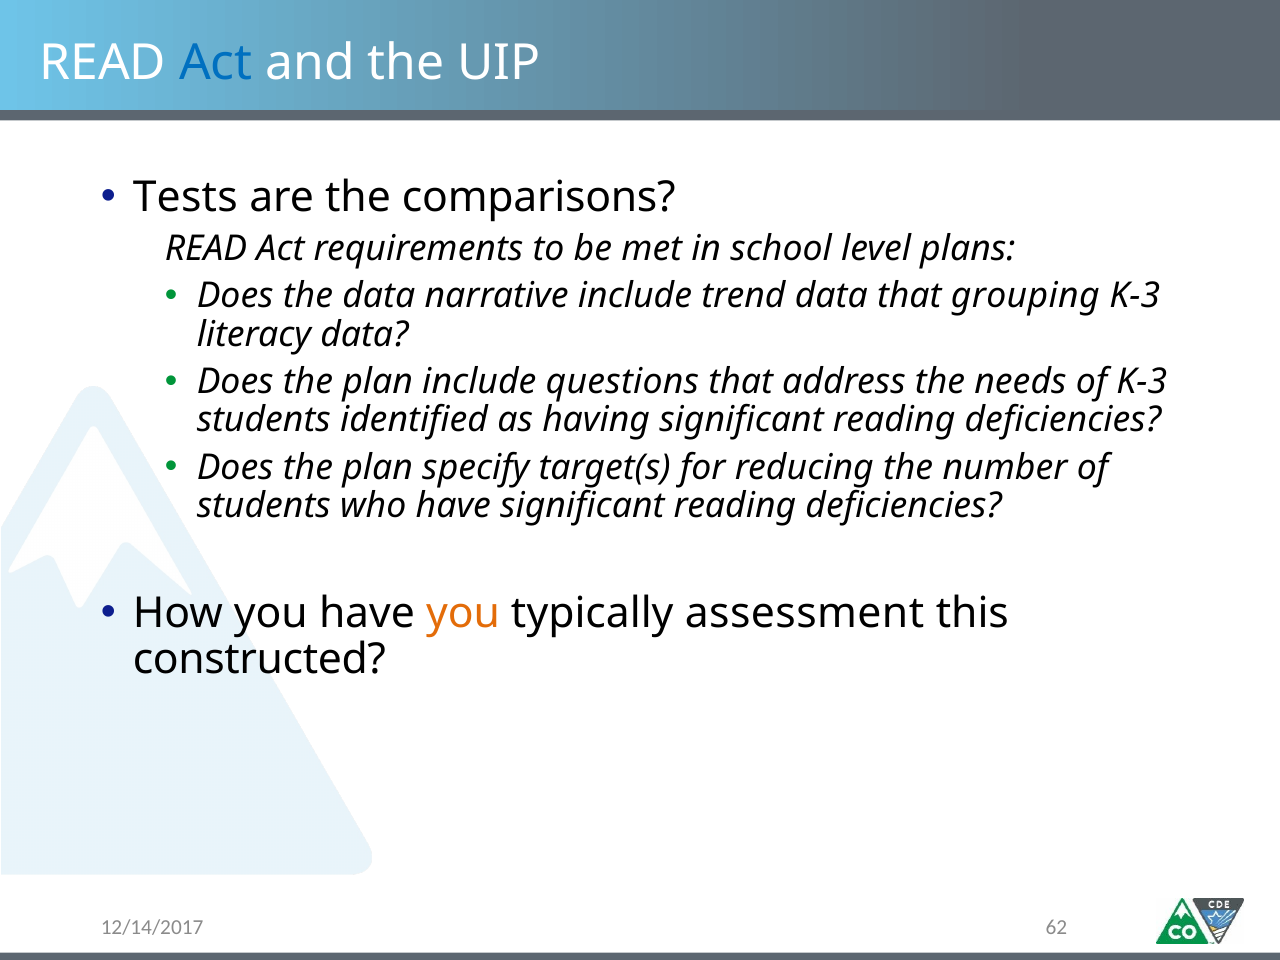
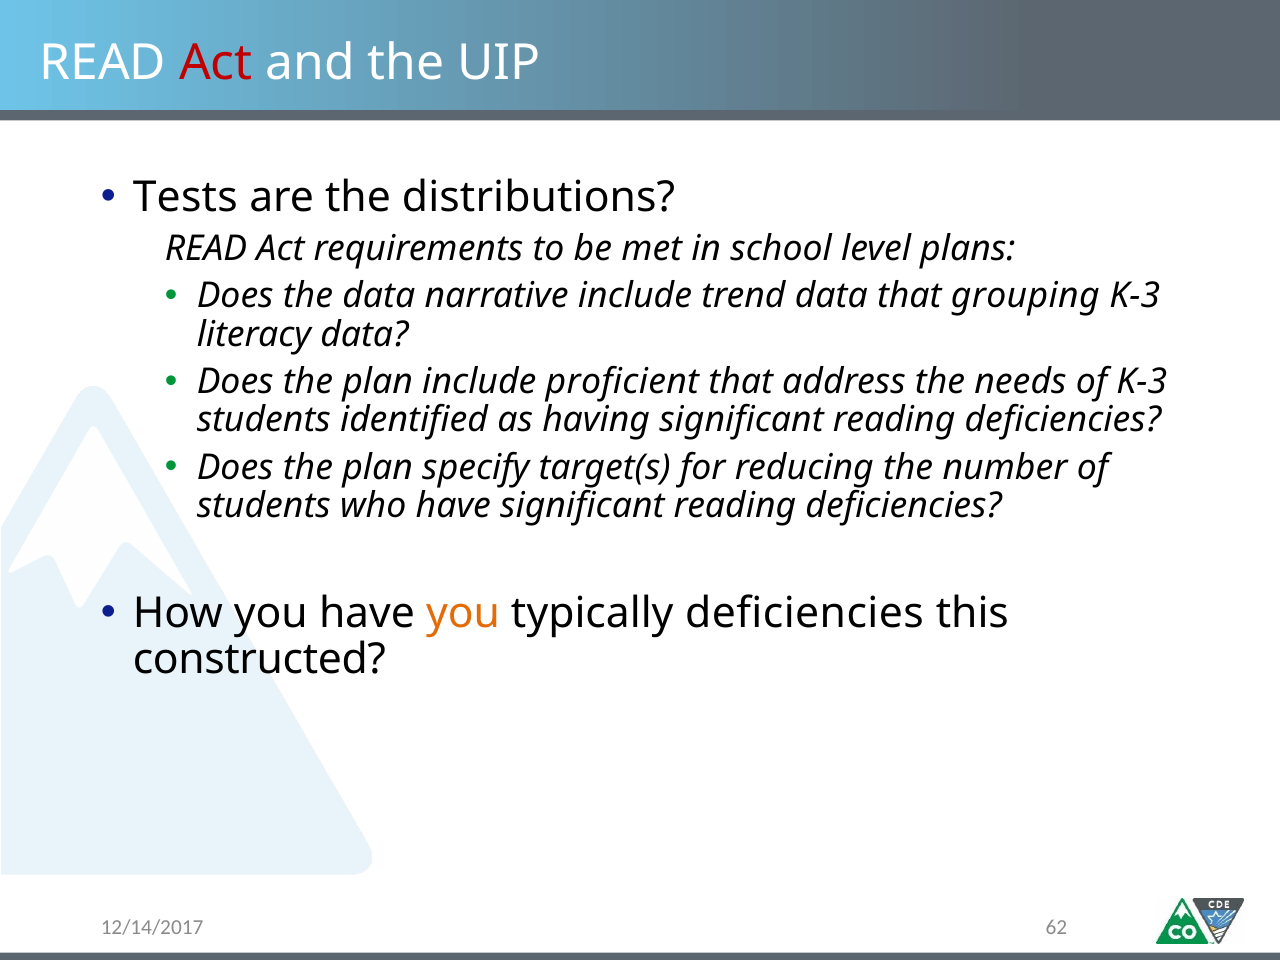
Act colour: blue -> red (216, 63)
comparisons: comparisons -> distributions (539, 198)
questions: questions -> proficient (622, 382)
typically assessment: assessment -> deficiencies (804, 613)
